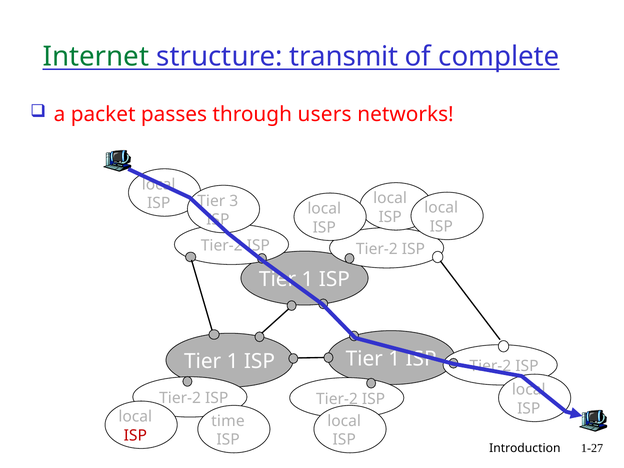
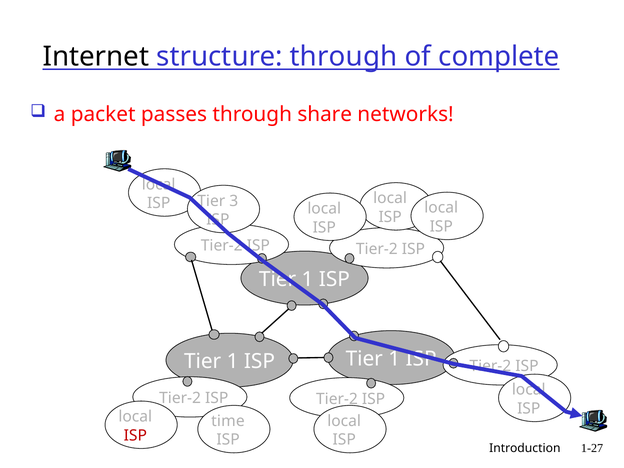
Internet colour: green -> black (96, 57)
structure transmit: transmit -> through (344, 57)
users: users -> share (325, 115)
